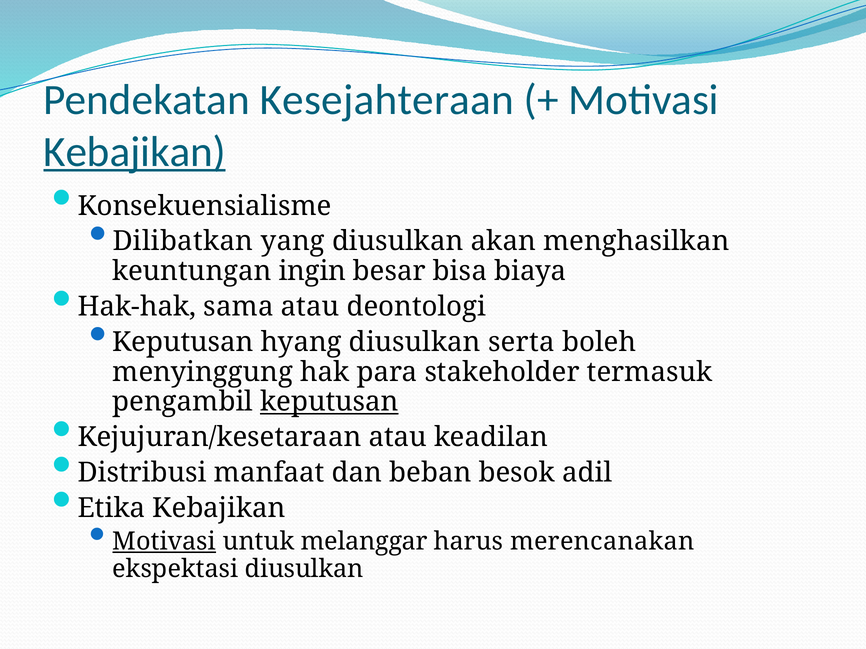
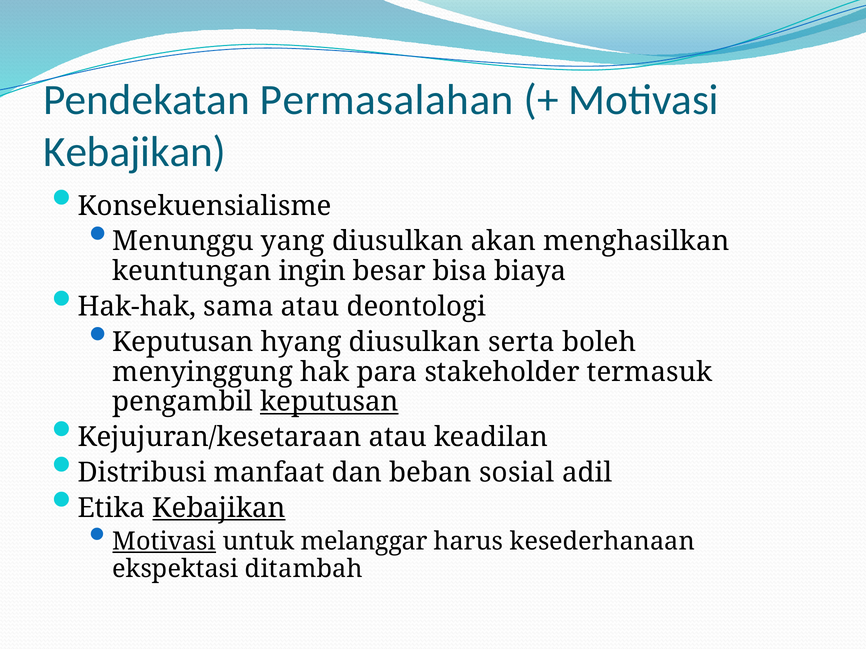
Kesejahteraan: Kesejahteraan -> Permasalahan (387, 100)
Kebajikan underline: present -> none (135, 152)
Dilibatkan: Dilibatkan -> Menunggu (183, 242)
besok: besok -> sosial (517, 473)
Kebajikan underline: none -> present (219, 508)
merencanakan: merencanakan -> kesederhanaan (602, 542)
ekspektasi diusulkan: diusulkan -> ditambah (304, 569)
